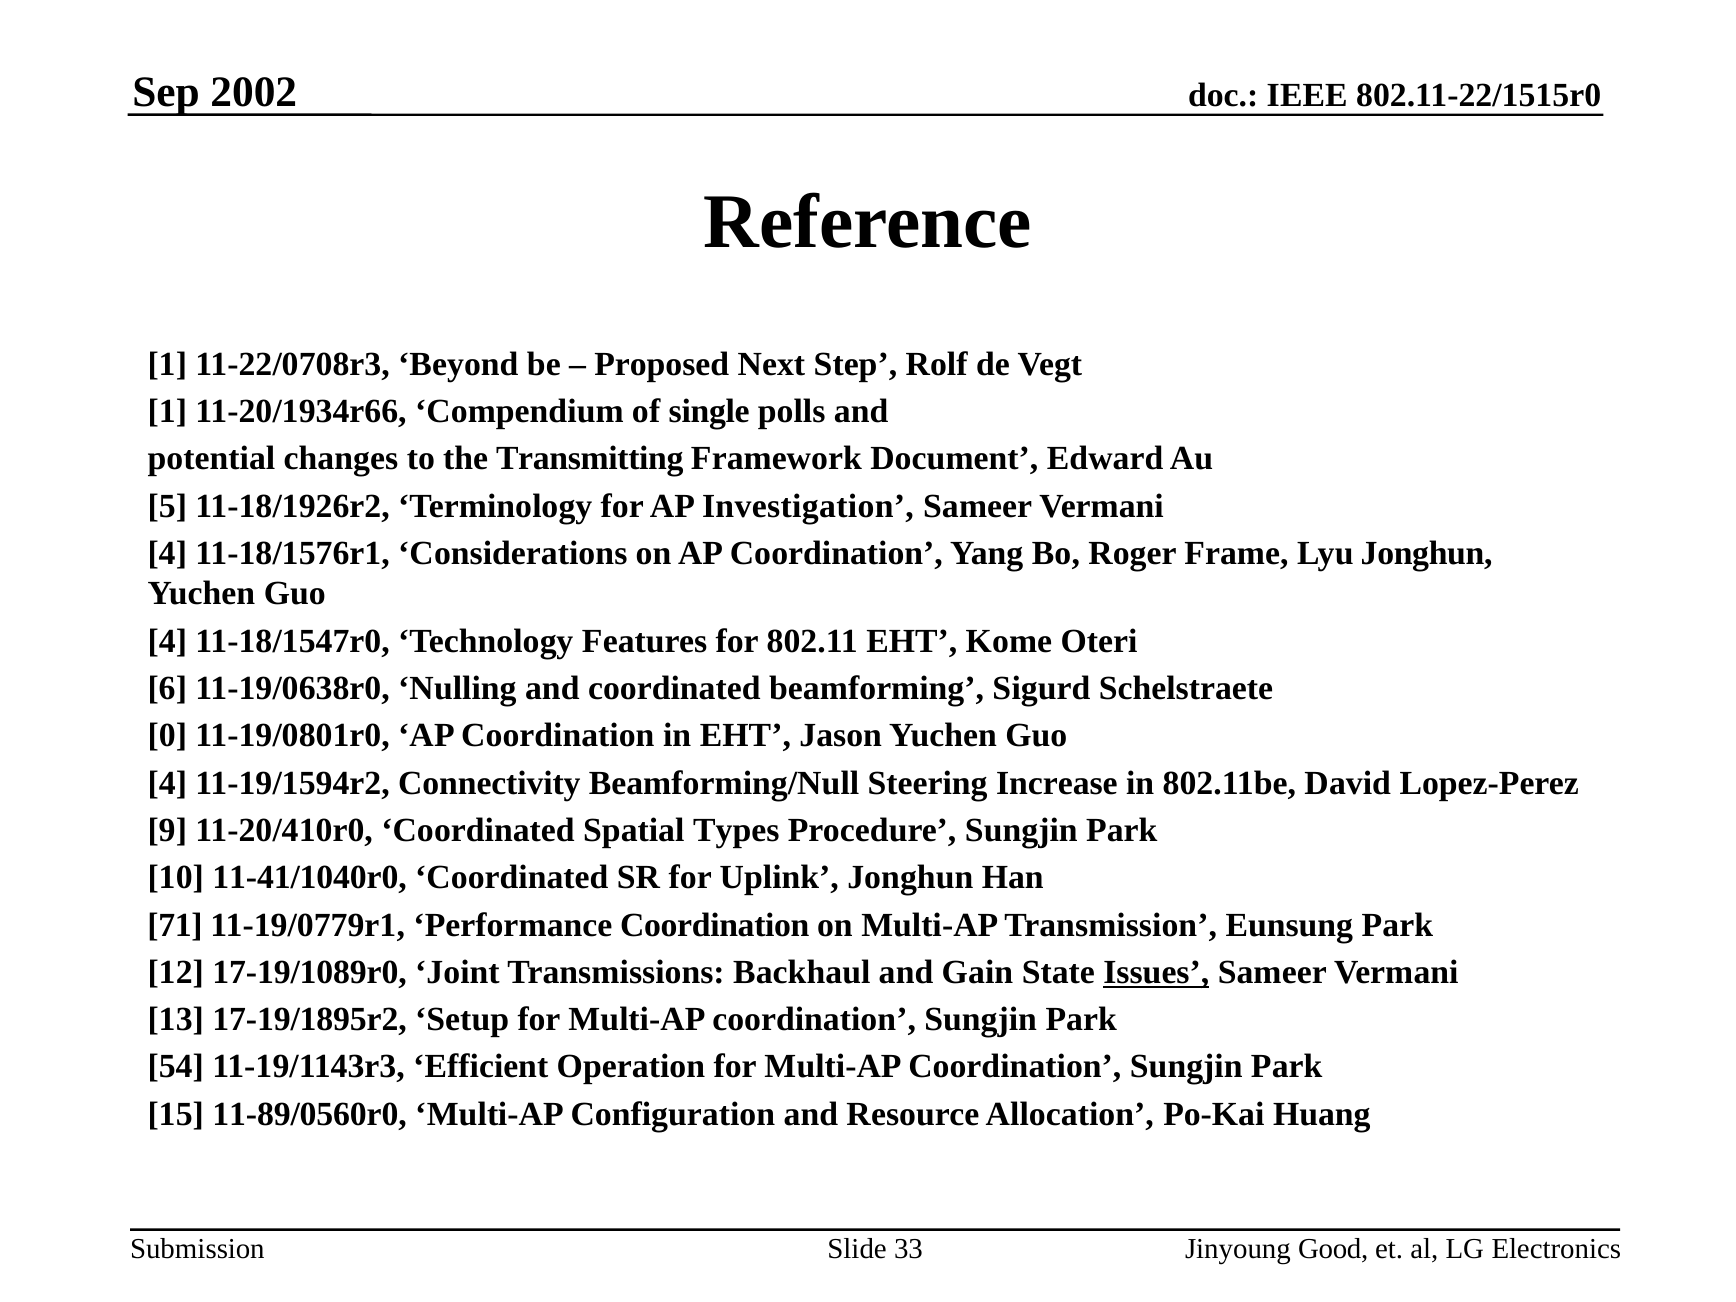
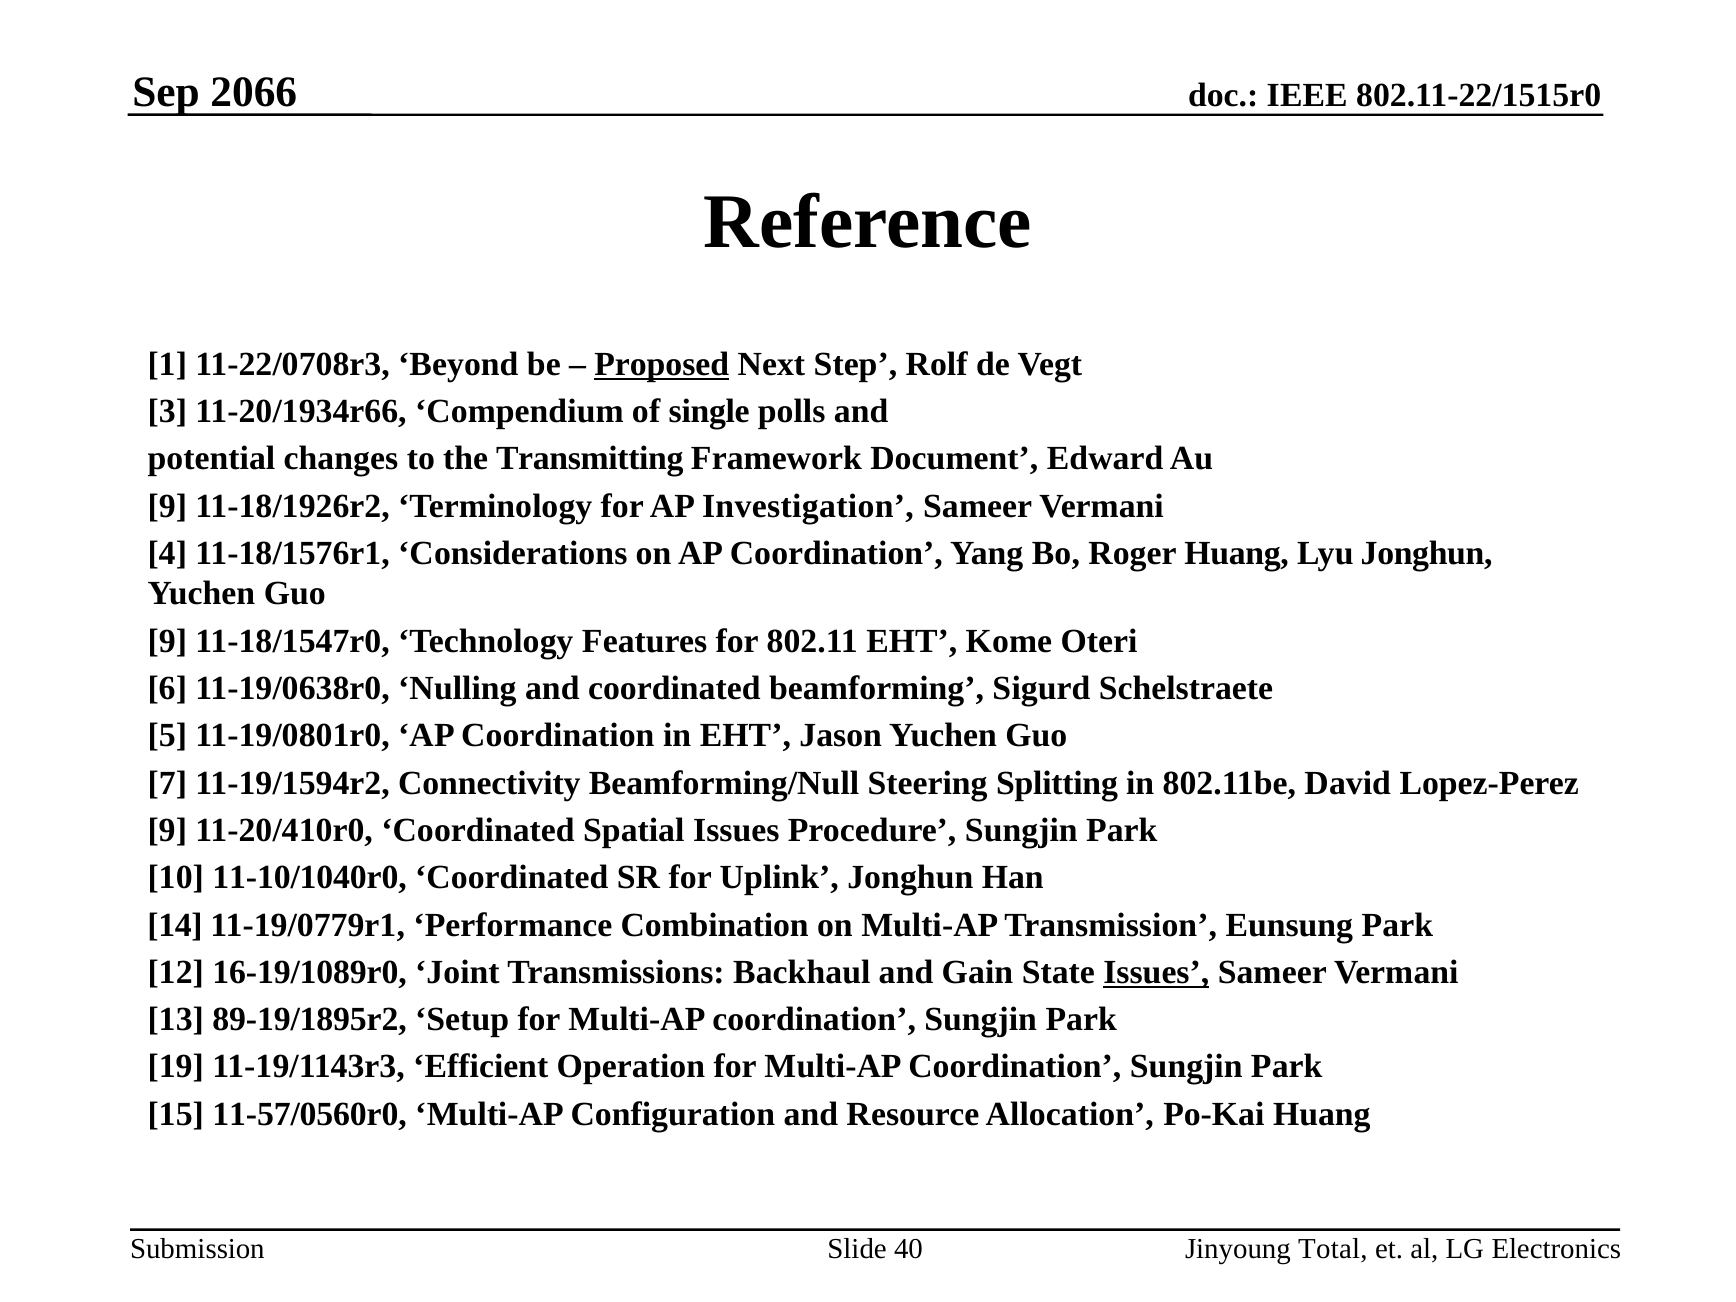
2002: 2002 -> 2066 (254, 93)
Proposed underline: none -> present (662, 364)
1: 1 -> 3 (167, 411)
5: 5 -> 9 (167, 506)
Roger Frame: Frame -> Huang (1237, 553)
4: 4 -> 9 (167, 641)
0: 0 -> 5 (167, 736)
4: 4 -> 7 (167, 783)
Increase: Increase -> Splitting (1057, 783)
Spatial Types: Types -> Issues (736, 830)
11-41/1040r0: 11-41/1040r0 -> 11-10/1040r0 (310, 878)
71: 71 -> 14 (175, 925)
Performance Coordination: Coordination -> Combination (715, 925)
17-19/1089r0: 17-19/1089r0 -> 16-19/1089r0 (310, 972)
17-19/1895r2: 17-19/1895r2 -> 89-19/1895r2 (310, 1019)
54: 54 -> 19 (176, 1067)
11-89/0560r0: 11-89/0560r0 -> 11-57/0560r0 (310, 1114)
33: 33 -> 40 (908, 1249)
Good: Good -> Total (1333, 1249)
